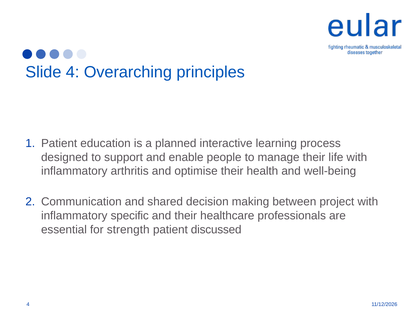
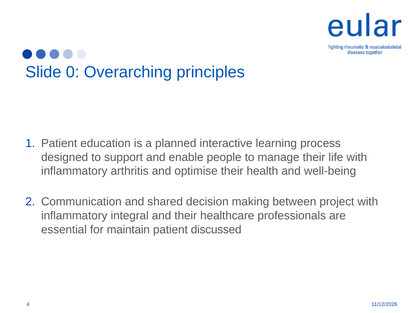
Slide 4: 4 -> 0 (73, 72)
specific: specific -> integral (130, 215)
strength: strength -> maintain (128, 229)
